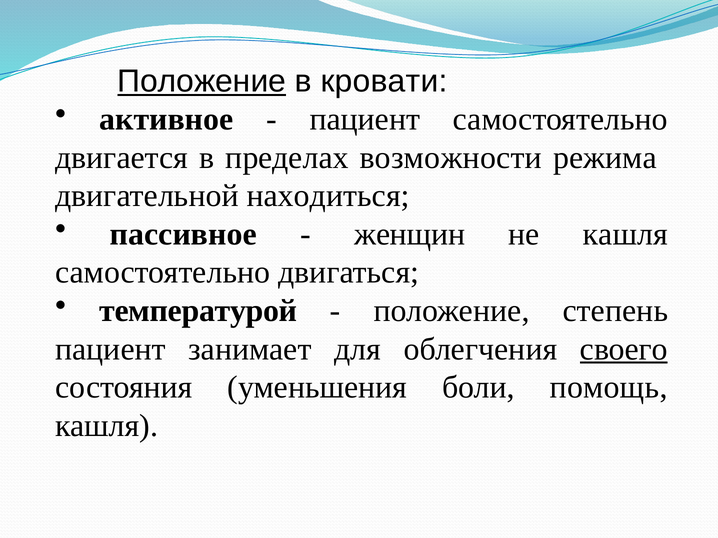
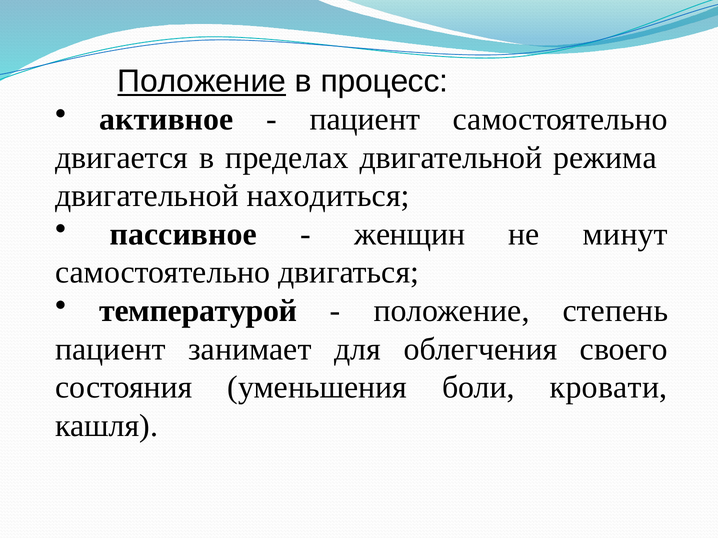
кровати: кровати -> процесс (384, 81)
пределах возможности: возможности -> двигательной (451, 158)
не кашля: кашля -> минут (625, 234)
своего underline: present -> none (624, 349)
помощь: помощь -> кровати (609, 388)
